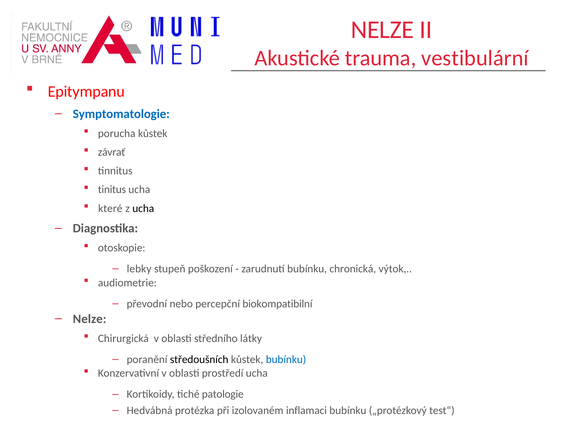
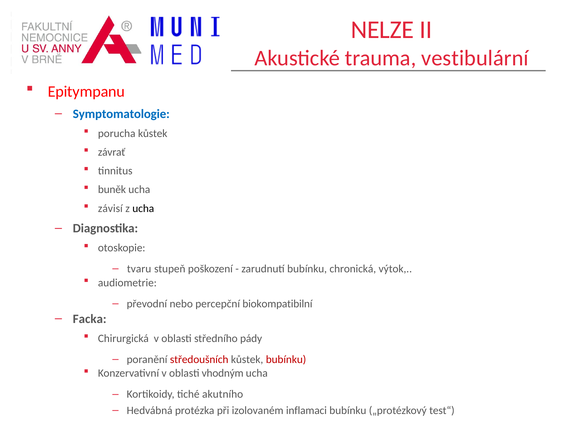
tinitus: tinitus -> buněk (112, 190)
které: které -> závisí (110, 208)
lebky: lebky -> tvaru (139, 269)
Nelze: Nelze -> Facka (90, 319)
látky: látky -> pády (251, 339)
středoušních colour: black -> red (199, 360)
bubínku colour: blue -> red (286, 360)
prostředí: prostředí -> vhodným (223, 374)
patologie: patologie -> akutního (223, 394)
